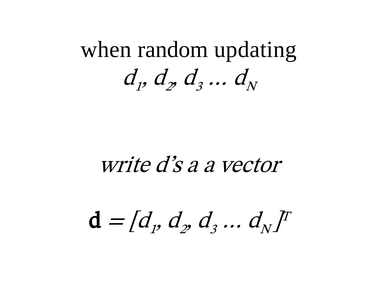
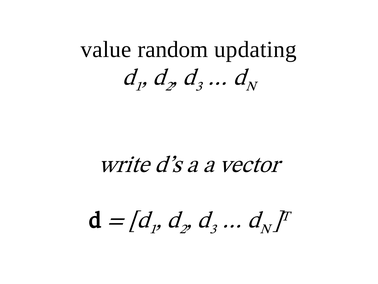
when: when -> value (106, 49)
